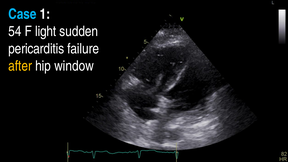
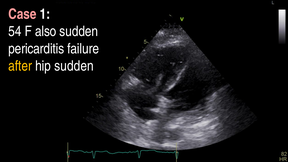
Case colour: light blue -> pink (22, 14)
light: light -> also (46, 31)
hip window: window -> sudden (74, 66)
